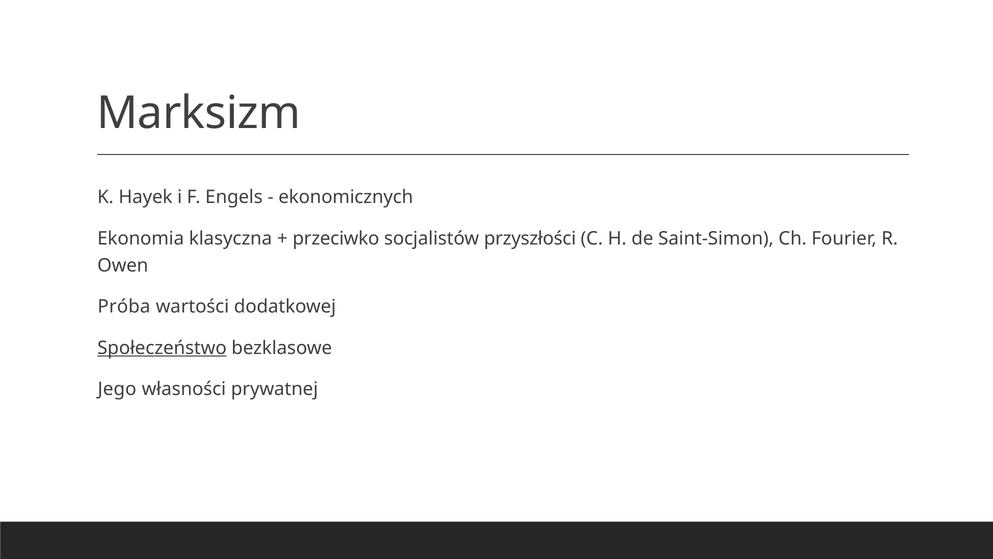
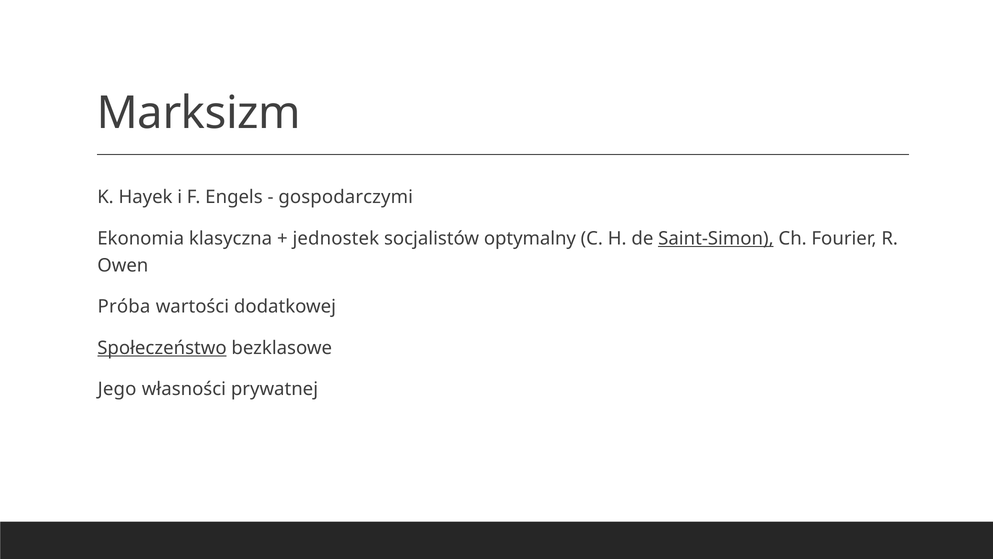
ekonomicznych: ekonomicznych -> gospodarczymi (346, 197)
przeciwko: przeciwko -> jednostek (336, 238)
przyszłości: przyszłości -> optymalny (530, 238)
Saint-Simon underline: none -> present (716, 238)
